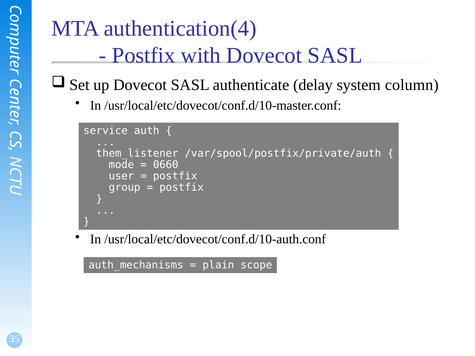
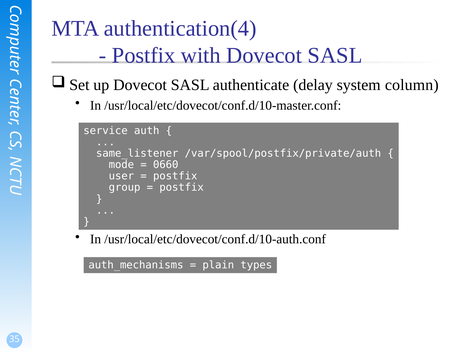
them_listener: them_listener -> same_listener (137, 153)
scope: scope -> types (256, 265)
